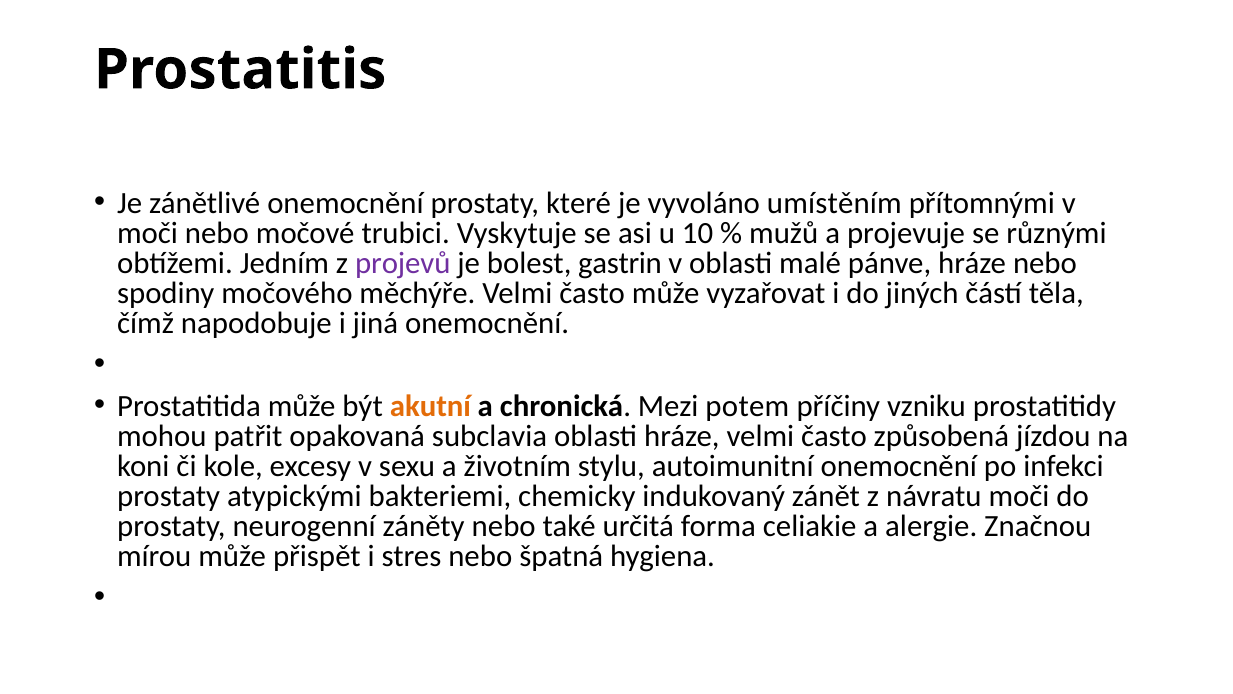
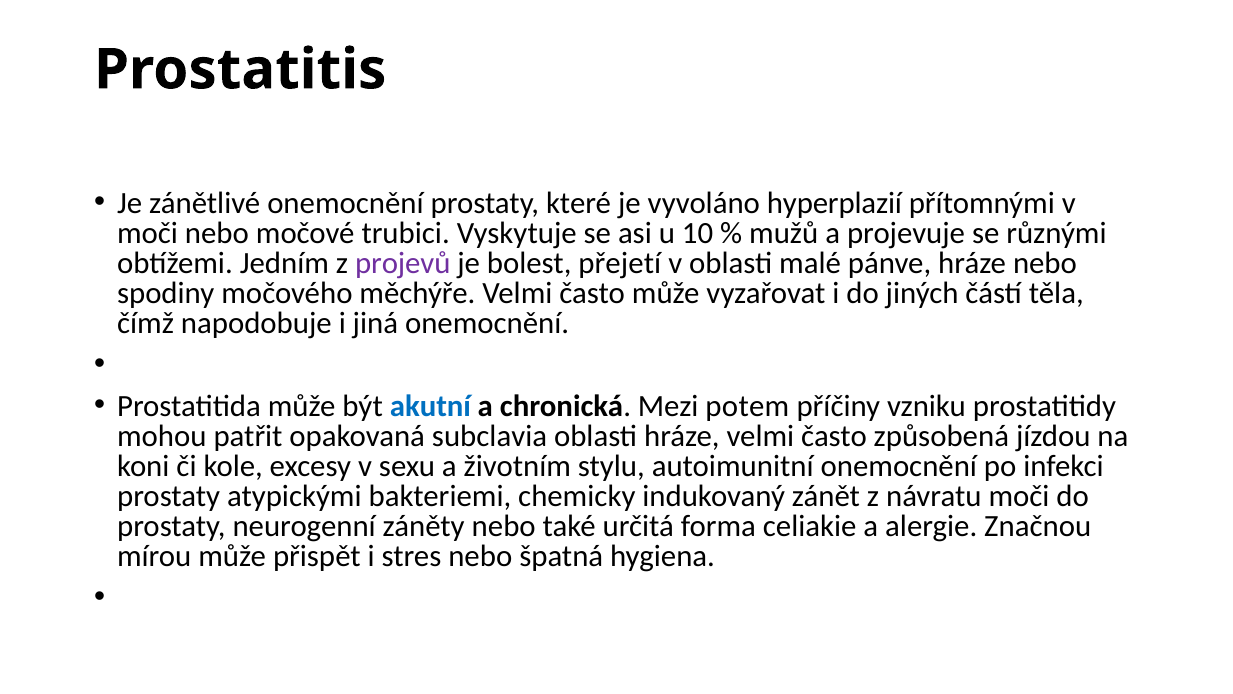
umístěním: umístěním -> hyperplazií (835, 203)
gastrin: gastrin -> přejetí (620, 263)
akutní colour: orange -> blue (430, 406)
